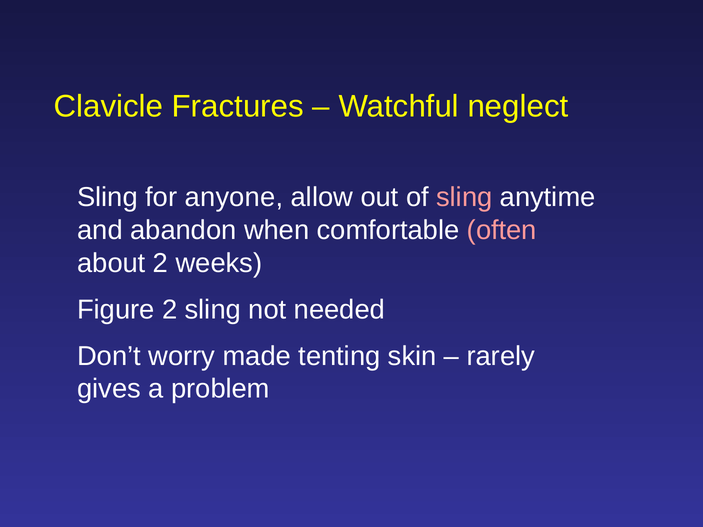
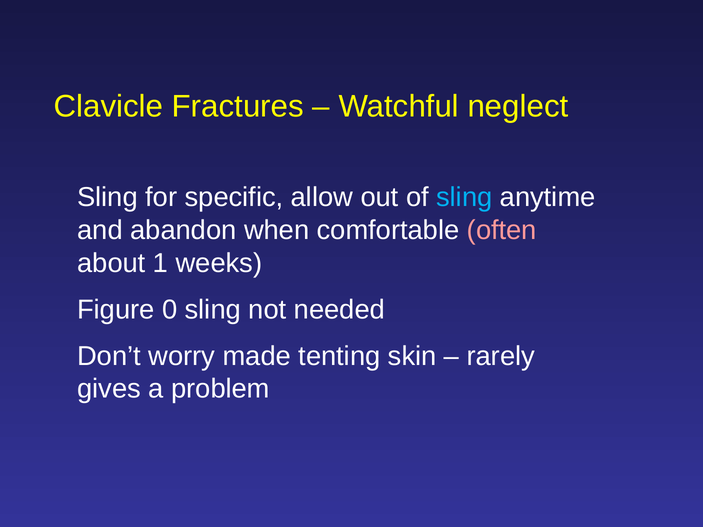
anyone: anyone -> specific (234, 198)
sling colour: pink -> light blue (464, 198)
about 2: 2 -> 1 (161, 263)
Figure 2: 2 -> 0 (170, 310)
